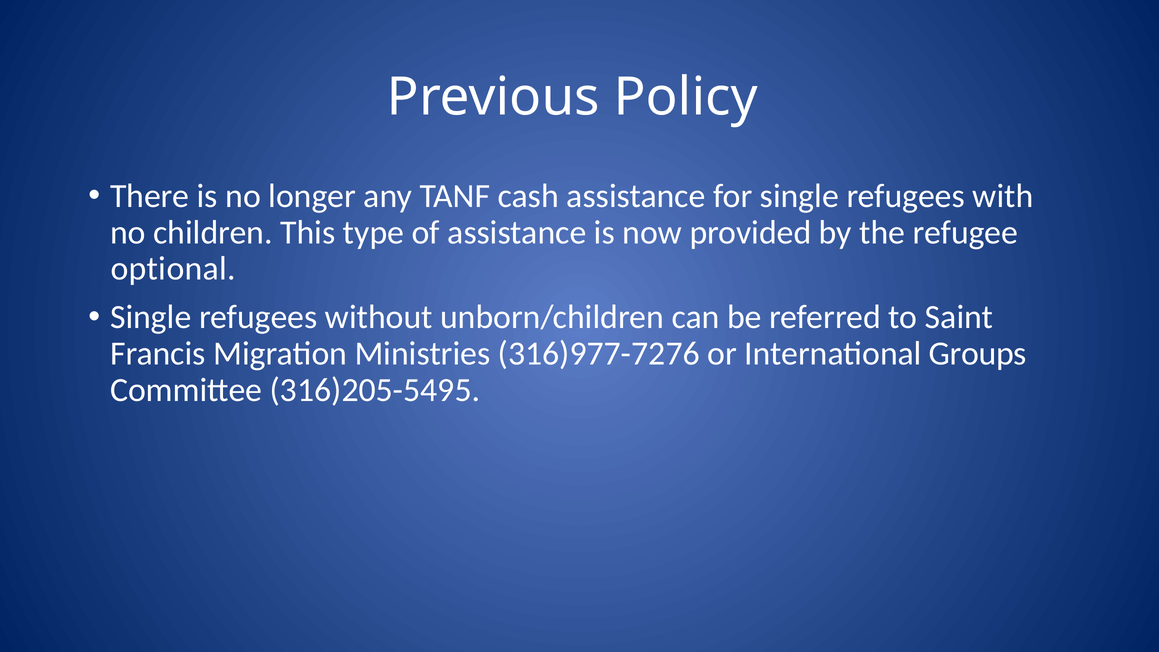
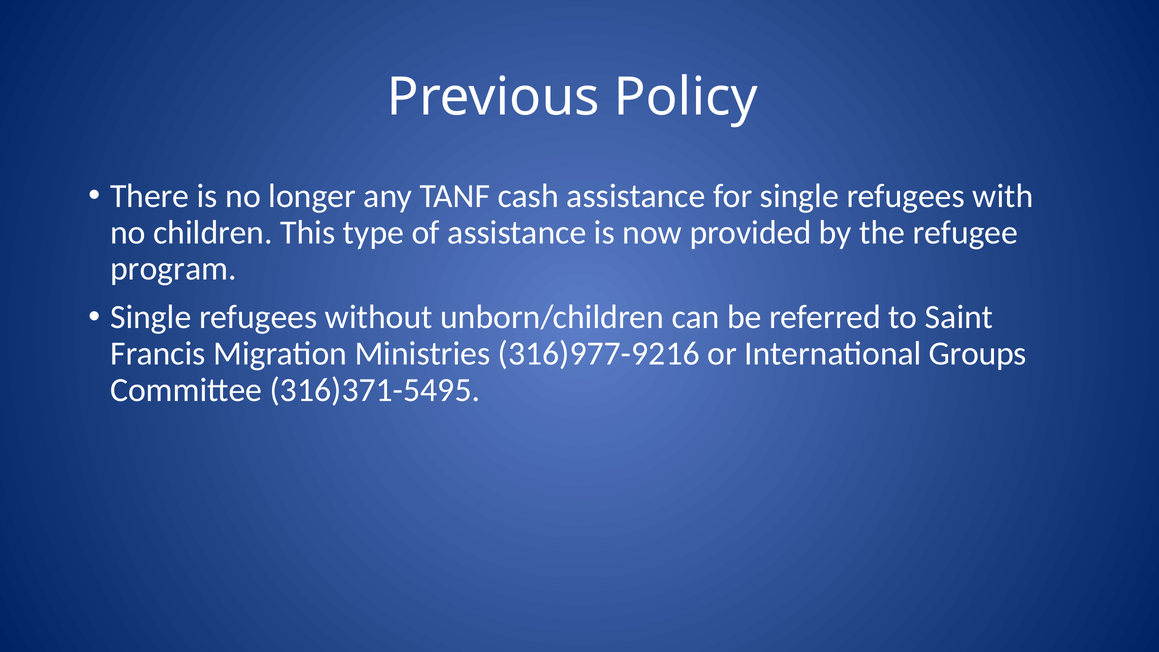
optional: optional -> program (173, 269)
316)977-7276: 316)977-7276 -> 316)977-9216 (599, 354)
316)205-5495: 316)205-5495 -> 316)371-5495 (375, 390)
